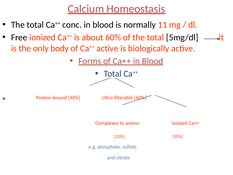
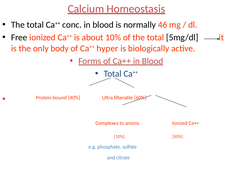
11: 11 -> 46 (163, 25)
about 60%: 60% -> 10% (113, 37)
Ca++ active: active -> hyper (107, 48)
